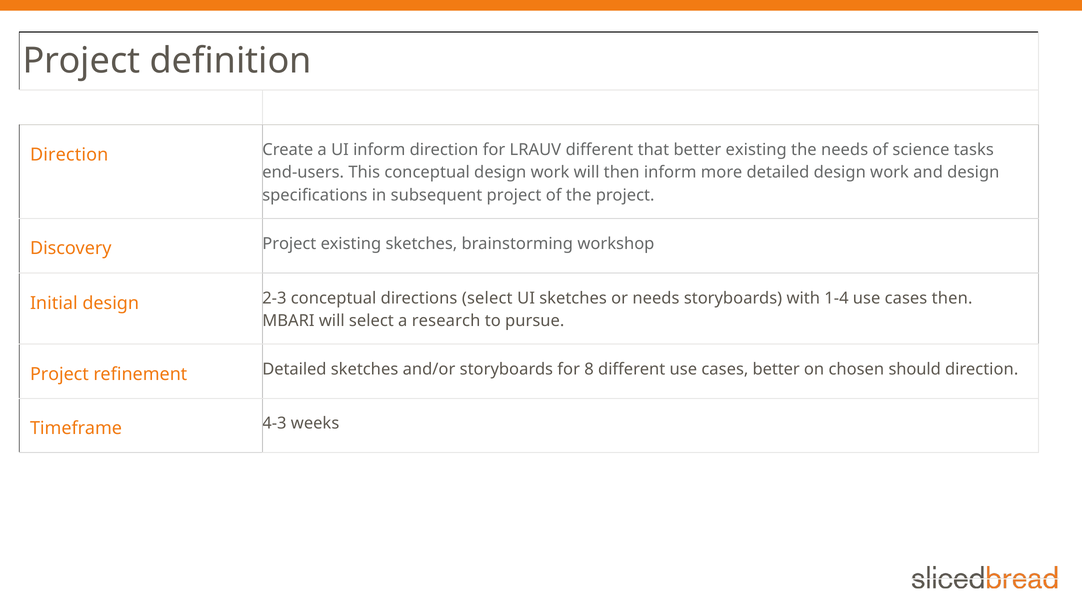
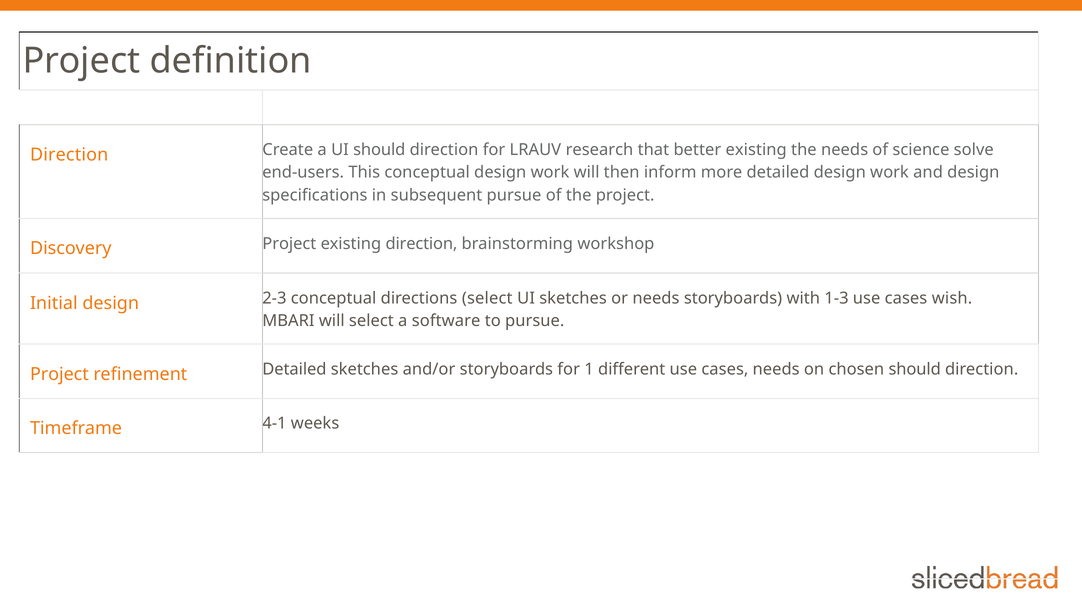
UI inform: inform -> should (379, 150)
LRAUV different: different -> research (599, 150)
tasks: tasks -> solve (974, 150)
subsequent project: project -> pursue (514, 195)
existing sketches: sketches -> direction (421, 243)
1-4: 1-4 -> 1-3 (836, 298)
cases then: then -> wish (952, 298)
research: research -> software (446, 321)
8: 8 -> 1 (589, 369)
cases better: better -> needs (776, 369)
4-3: 4-3 -> 4-1 (274, 423)
